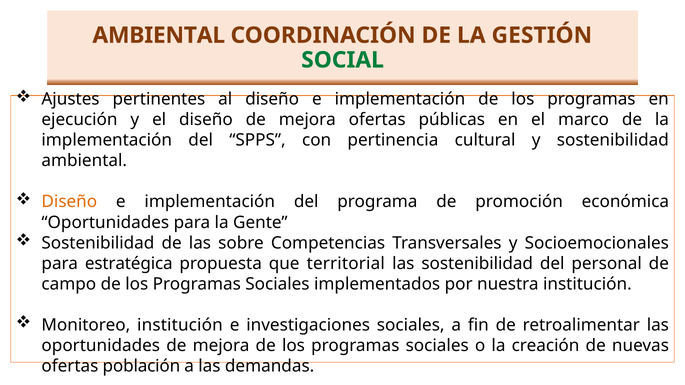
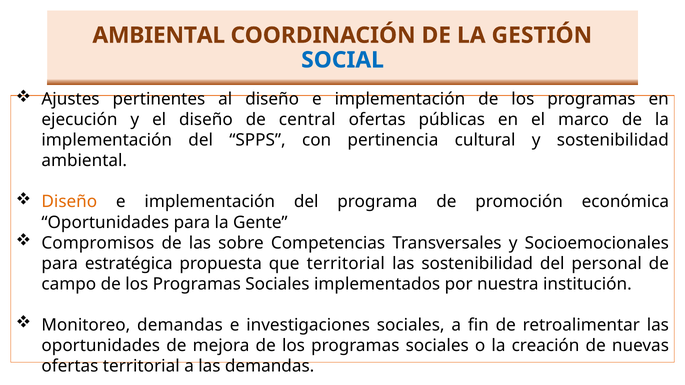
SOCIAL colour: green -> blue (343, 60)
diseño de mejora: mejora -> central (307, 120)
Sostenibilidad: Sostenibilidad -> Compromisos (98, 243)
Monitoreo institución: institución -> demandas (180, 325)
ofertas población: población -> territorial (141, 366)
